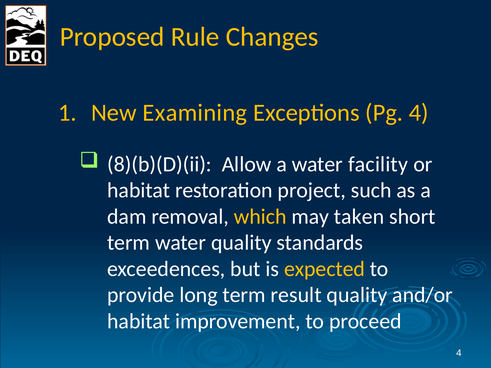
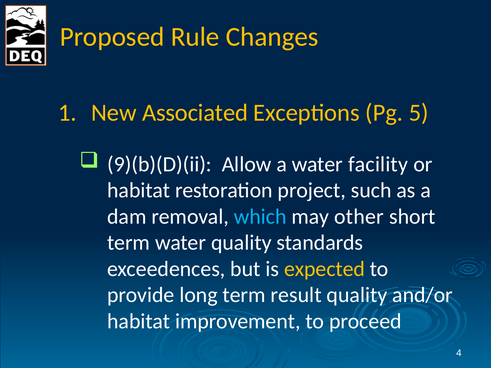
Examining: Examining -> Associated (195, 113)
Pg 4: 4 -> 5 (419, 113)
8)(b)(D)(ii: 8)(b)(D)(ii -> 9)(b)(D)(ii (159, 164)
which colour: yellow -> light blue (260, 217)
taken: taken -> other (359, 217)
